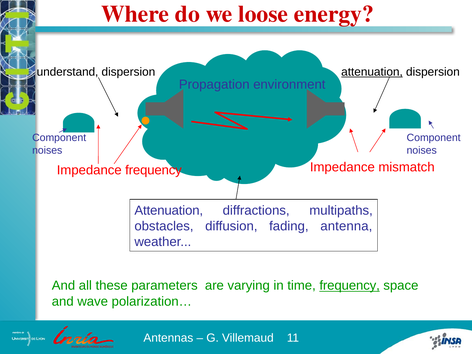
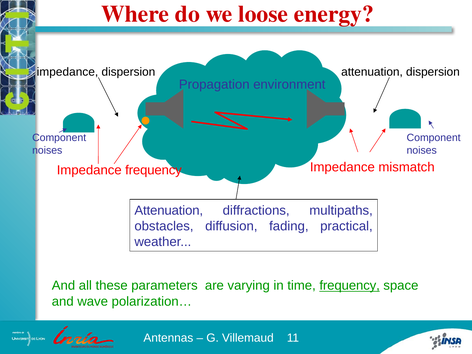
understand: understand -> impedance (67, 72)
attenuation underline: present -> none (372, 72)
antenna: antenna -> practical (346, 226)
